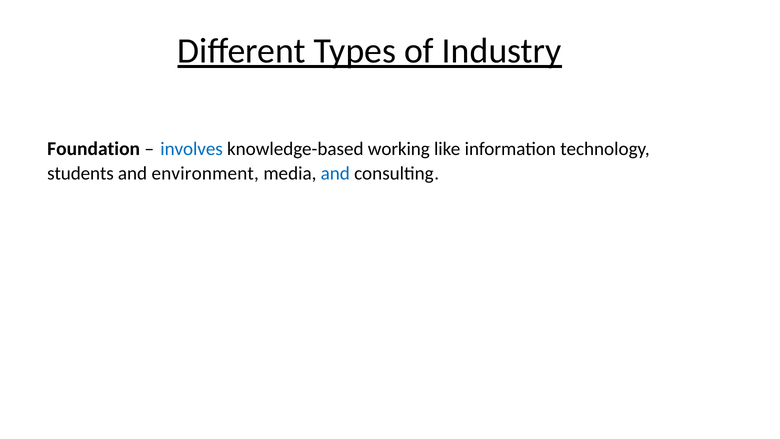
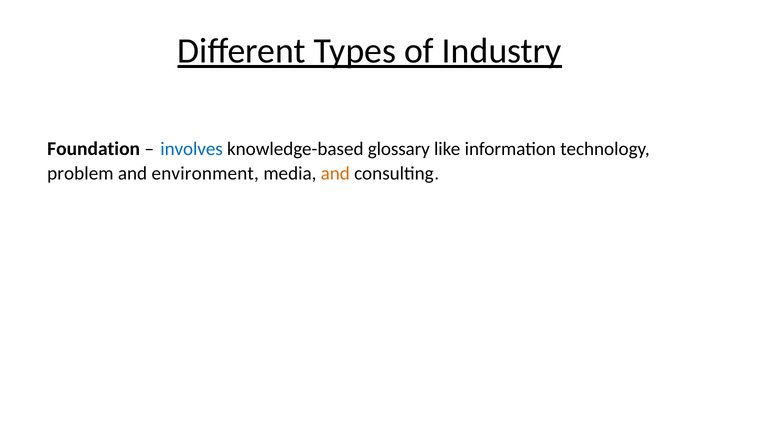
working: working -> glossary (399, 149)
students: students -> problem (80, 174)
and colour: blue -> orange (335, 174)
